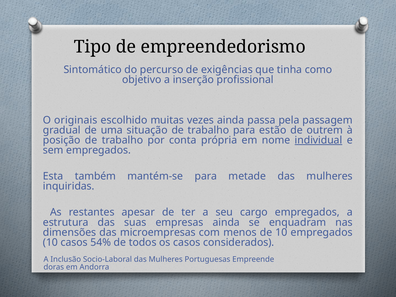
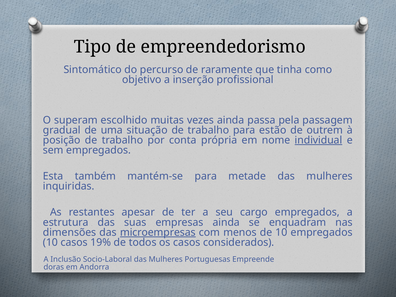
exigências: exigências -> raramente (227, 70)
originais: originais -> superam (76, 120)
microempresas underline: none -> present (158, 232)
54%: 54% -> 19% (101, 242)
